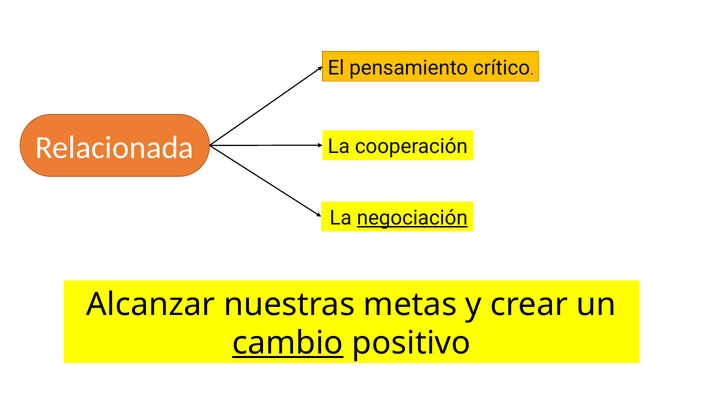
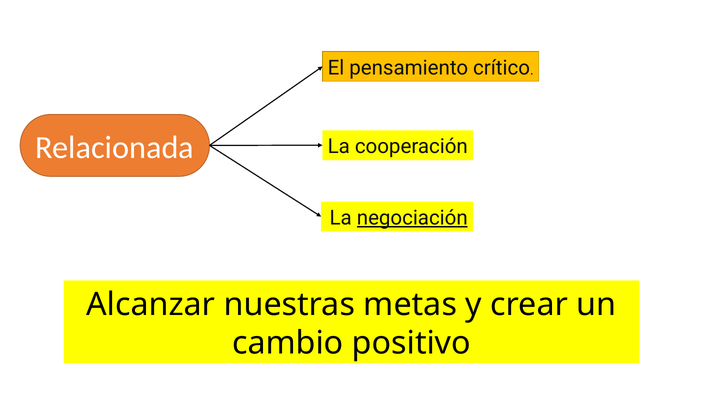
cambio underline: present -> none (288, 343)
